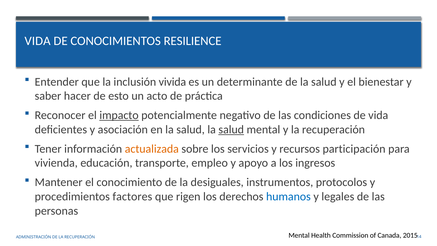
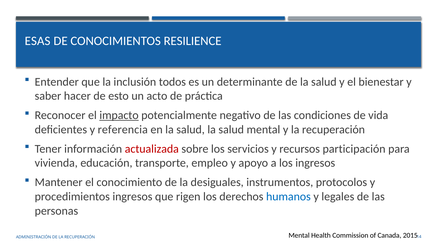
VIDA: VIDA -> ESAS (38, 41)
vivida: vivida -> todos (172, 82)
asociación: asociación -> referencia (123, 129)
salud underline: present -> none (231, 129)
actualizada colour: orange -> red (152, 149)
procedimientos factores: factores -> ingresos (132, 196)
